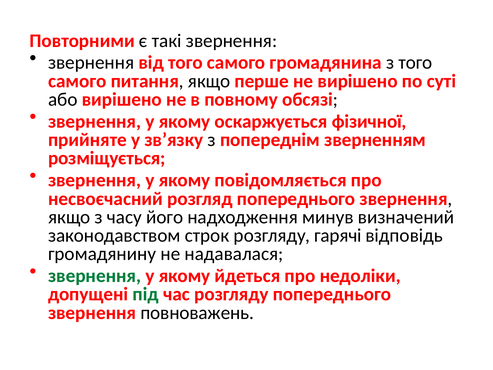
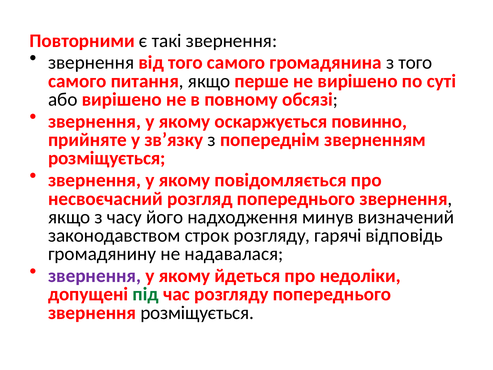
фізичної: фізичної -> повинно (369, 121)
звернення colour: green -> purple (95, 276)
звернення повноважень: повноважень -> розміщується (197, 313)
